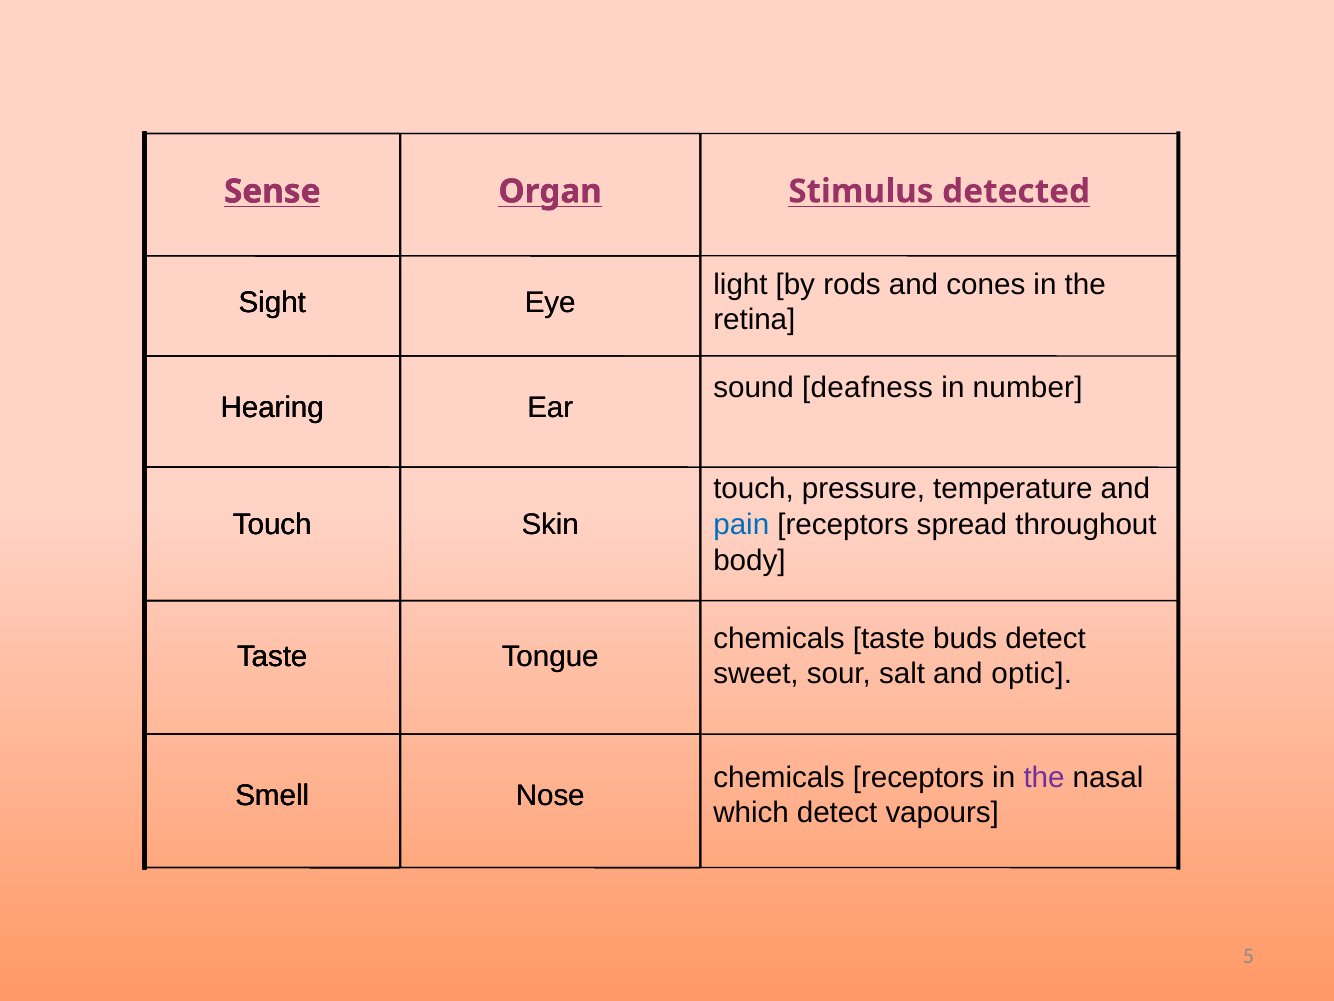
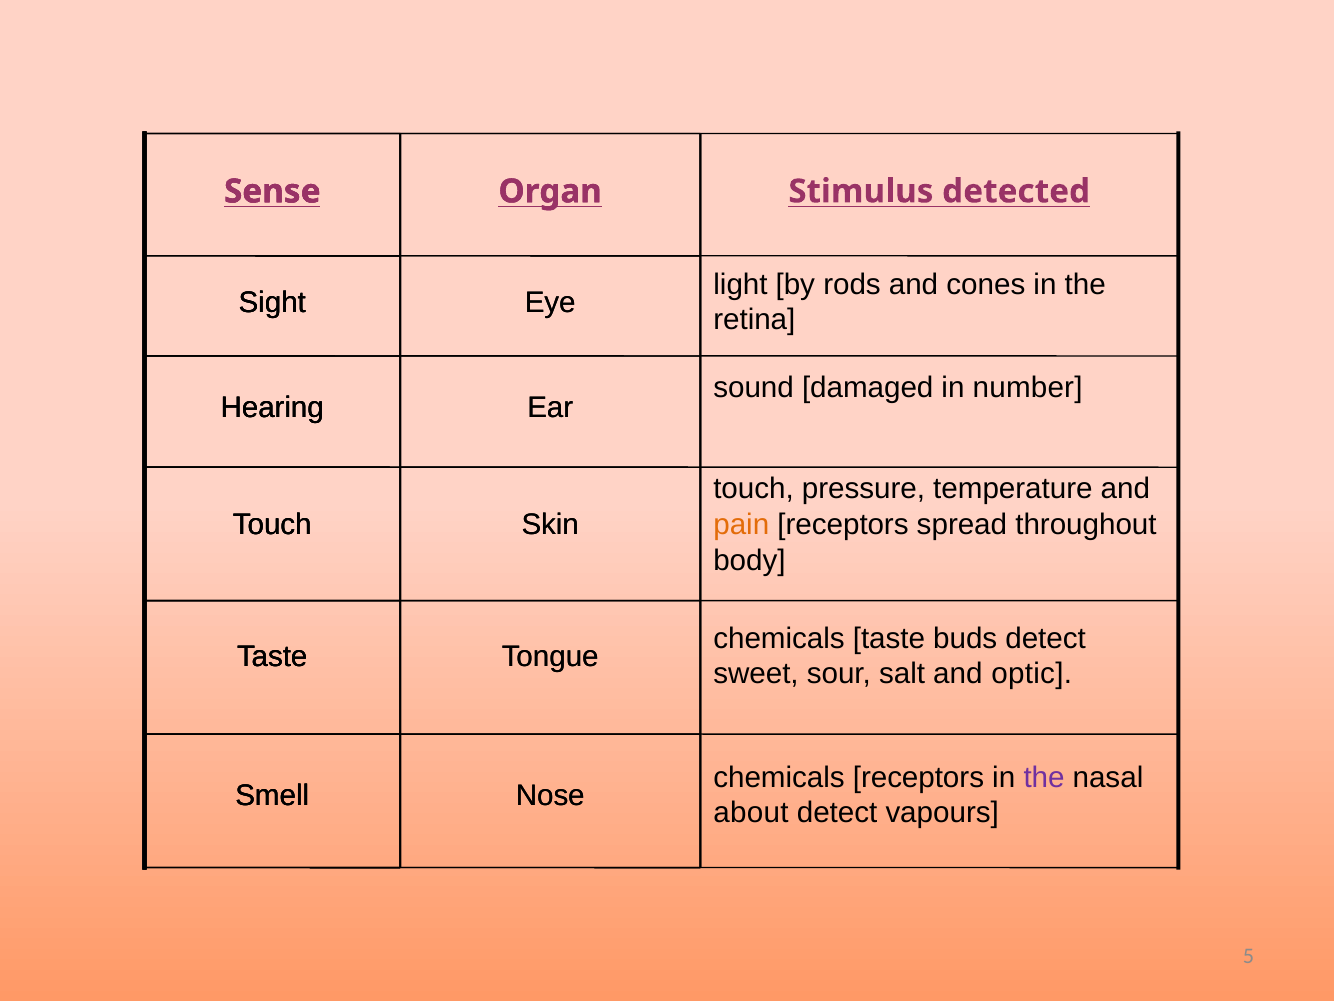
deafness: deafness -> damaged (868, 387)
pain colour: blue -> orange (741, 524)
which: which -> about (751, 813)
